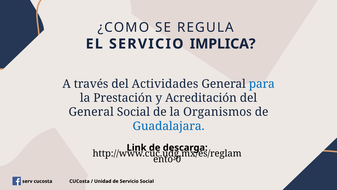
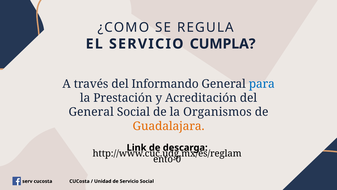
IMPLICA: IMPLICA -> CUMPLA (223, 44)
Actividades: Actividades -> Informando (165, 84)
Guadalajara colour: blue -> orange (169, 126)
